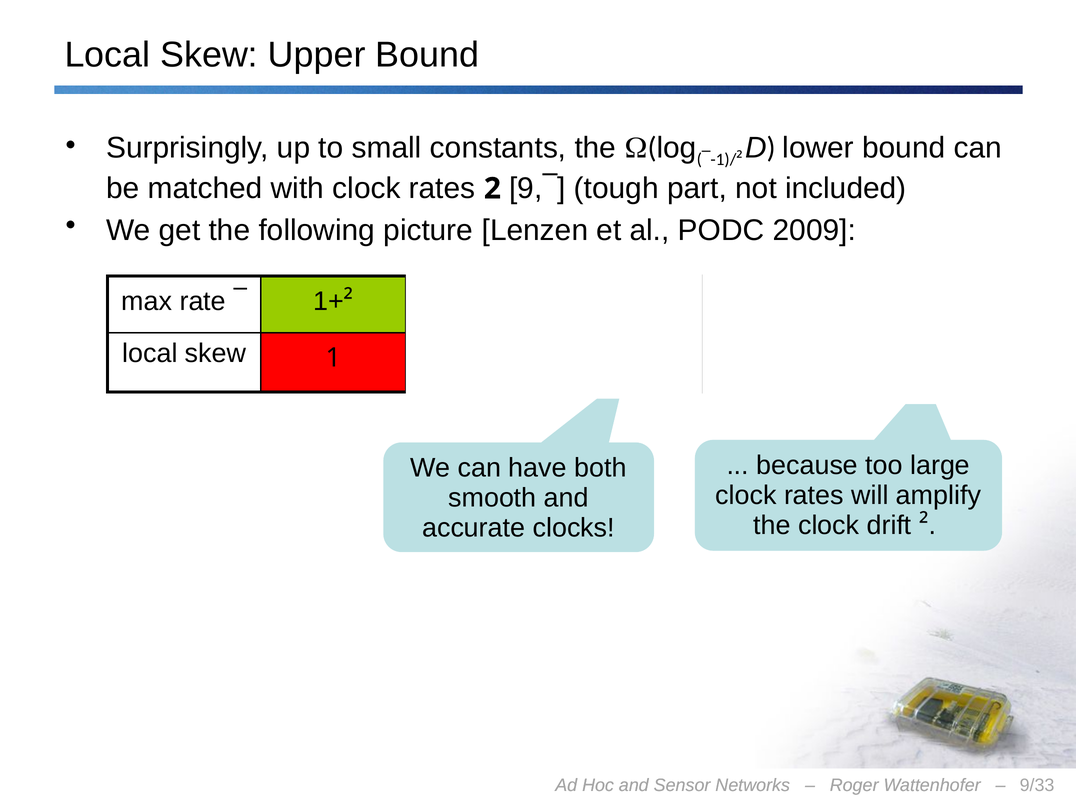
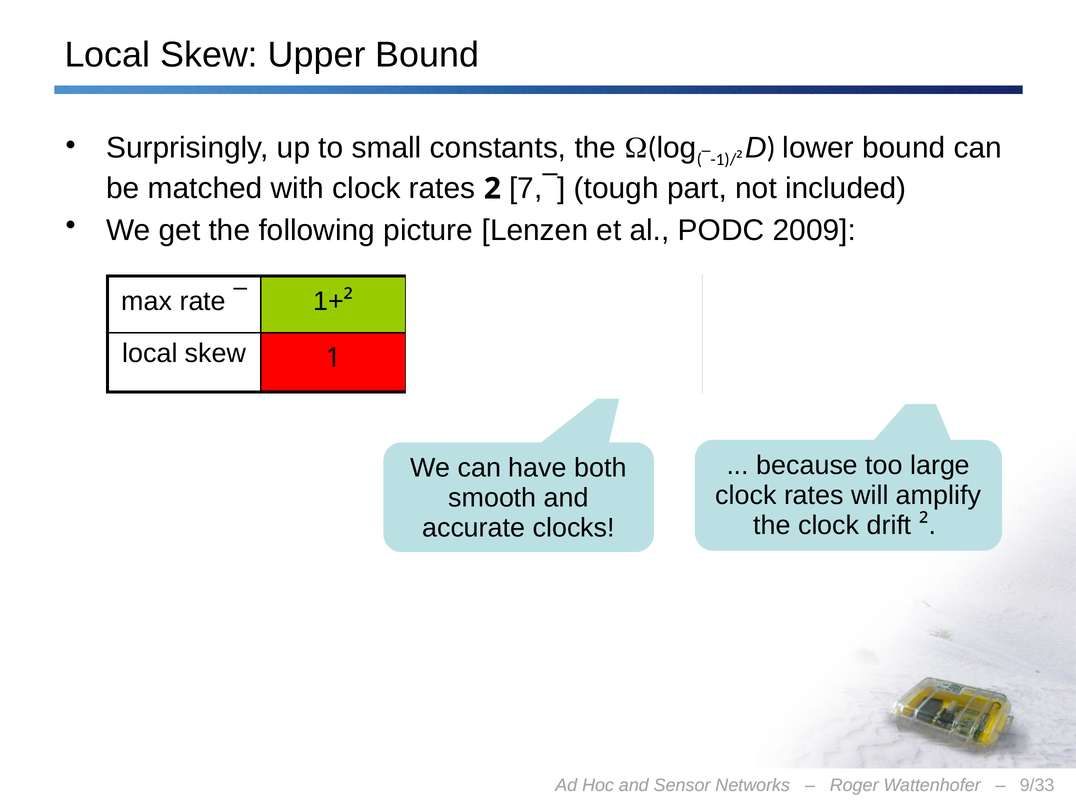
9: 9 -> 7 (526, 189)
